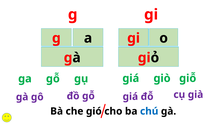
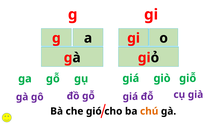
chú colour: blue -> orange (149, 111)
